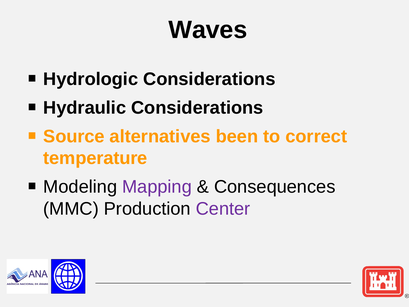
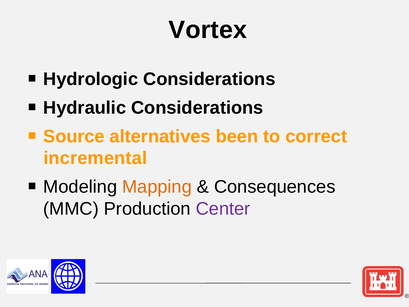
Waves: Waves -> Vortex (208, 30)
temperature: temperature -> incremental (95, 158)
Mapping colour: purple -> orange (157, 187)
